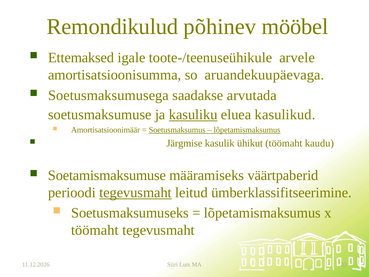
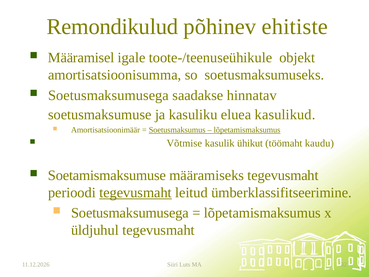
mööbel: mööbel -> ehitiste (295, 27)
Ettemaksed: Ettemaksed -> Määramisel (81, 58)
arvele: arvele -> objekt (297, 58)
aruandekuupäevaga: aruandekuupäevaga -> soetusmaksumuseks (264, 75)
arvutada: arvutada -> hinnatav (252, 95)
kasuliku underline: present -> none (193, 115)
Järgmise: Järgmise -> Võtmise (184, 143)
määramiseks väärtpaberid: väärtpaberid -> tegevusmaht (283, 175)
Soetusmaksumuseks: Soetusmaksumuseks -> Soetusmaksumusega (130, 213)
töömaht: töömaht -> üldjuhul (95, 230)
